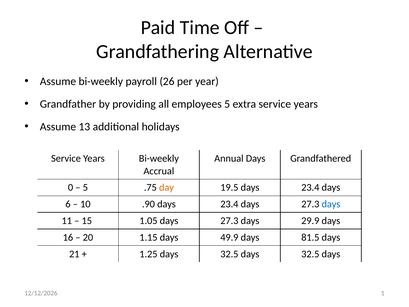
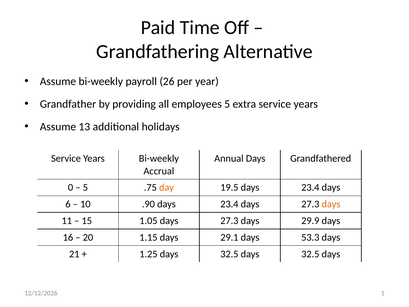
days colour: blue -> orange (331, 204)
49.9: 49.9 -> 29.1 (229, 237)
81.5: 81.5 -> 53.3 (310, 237)
